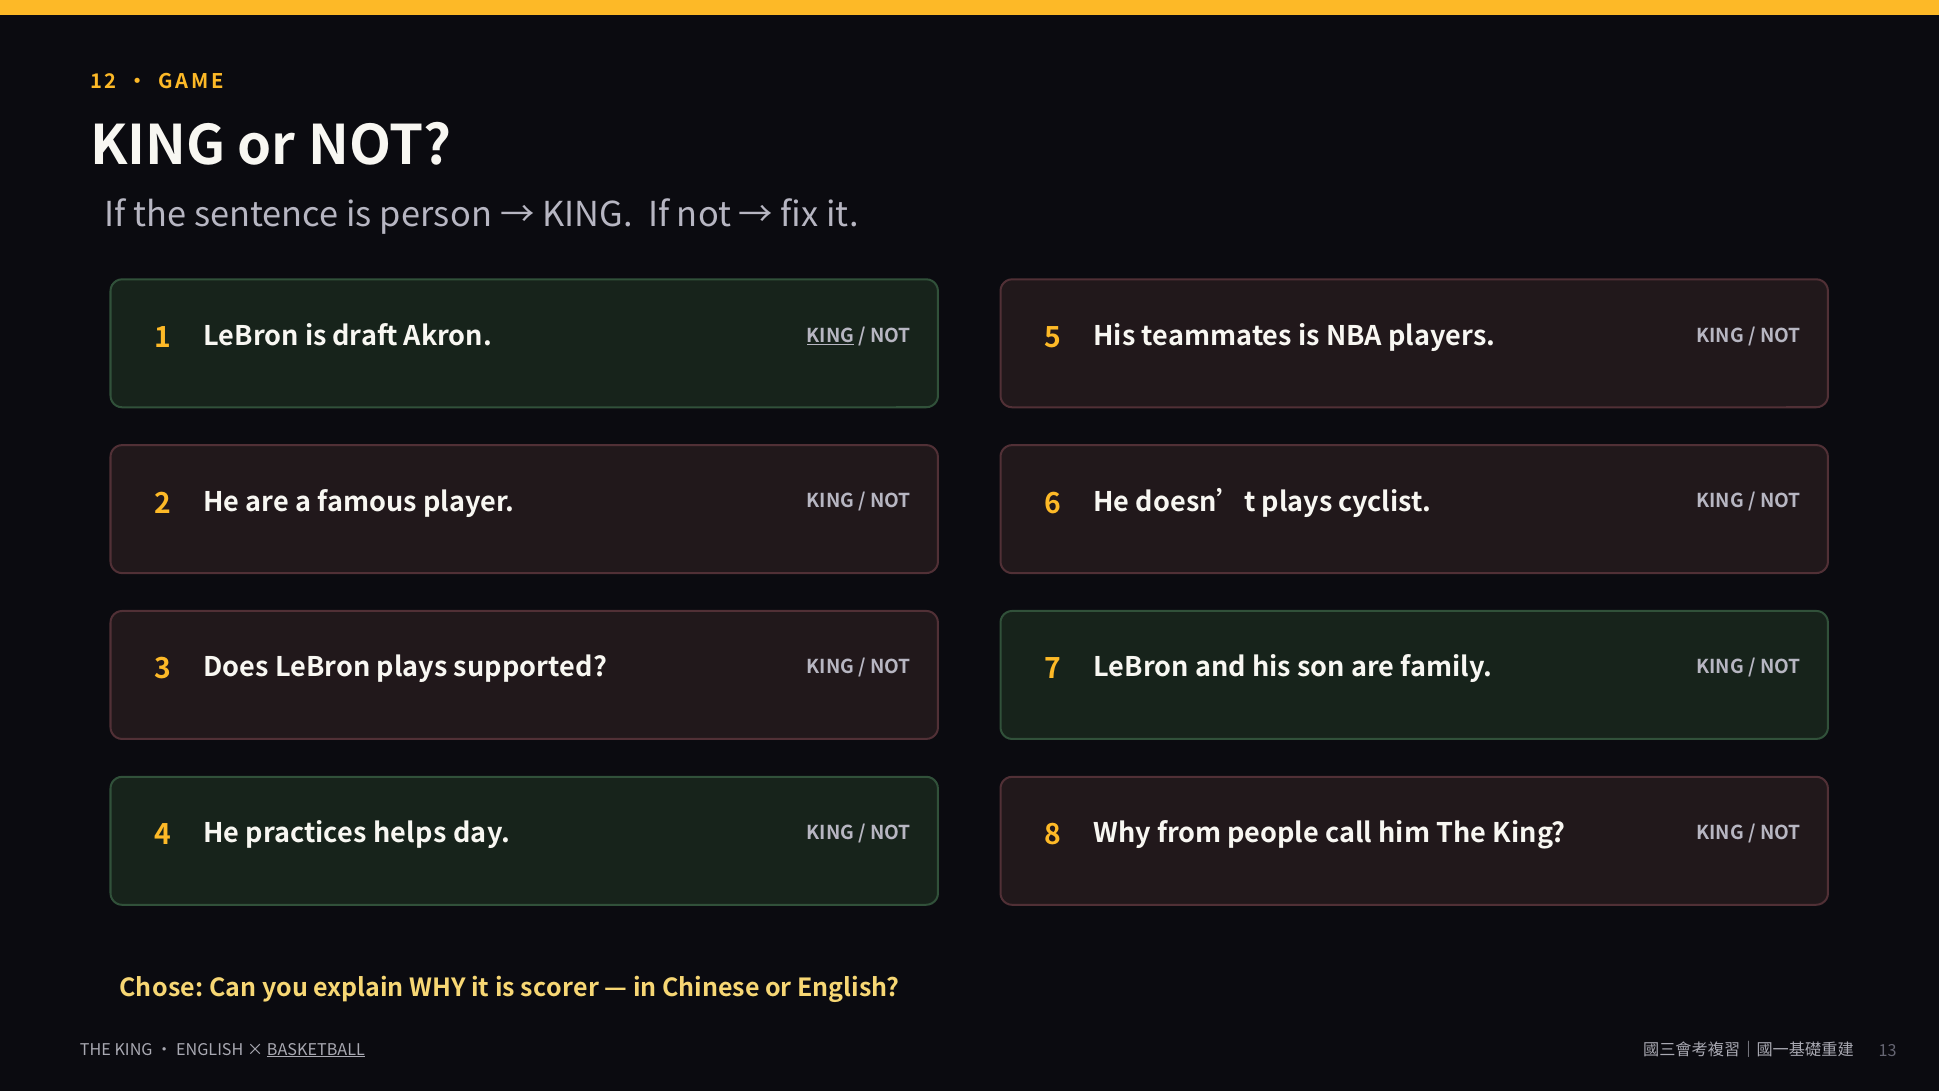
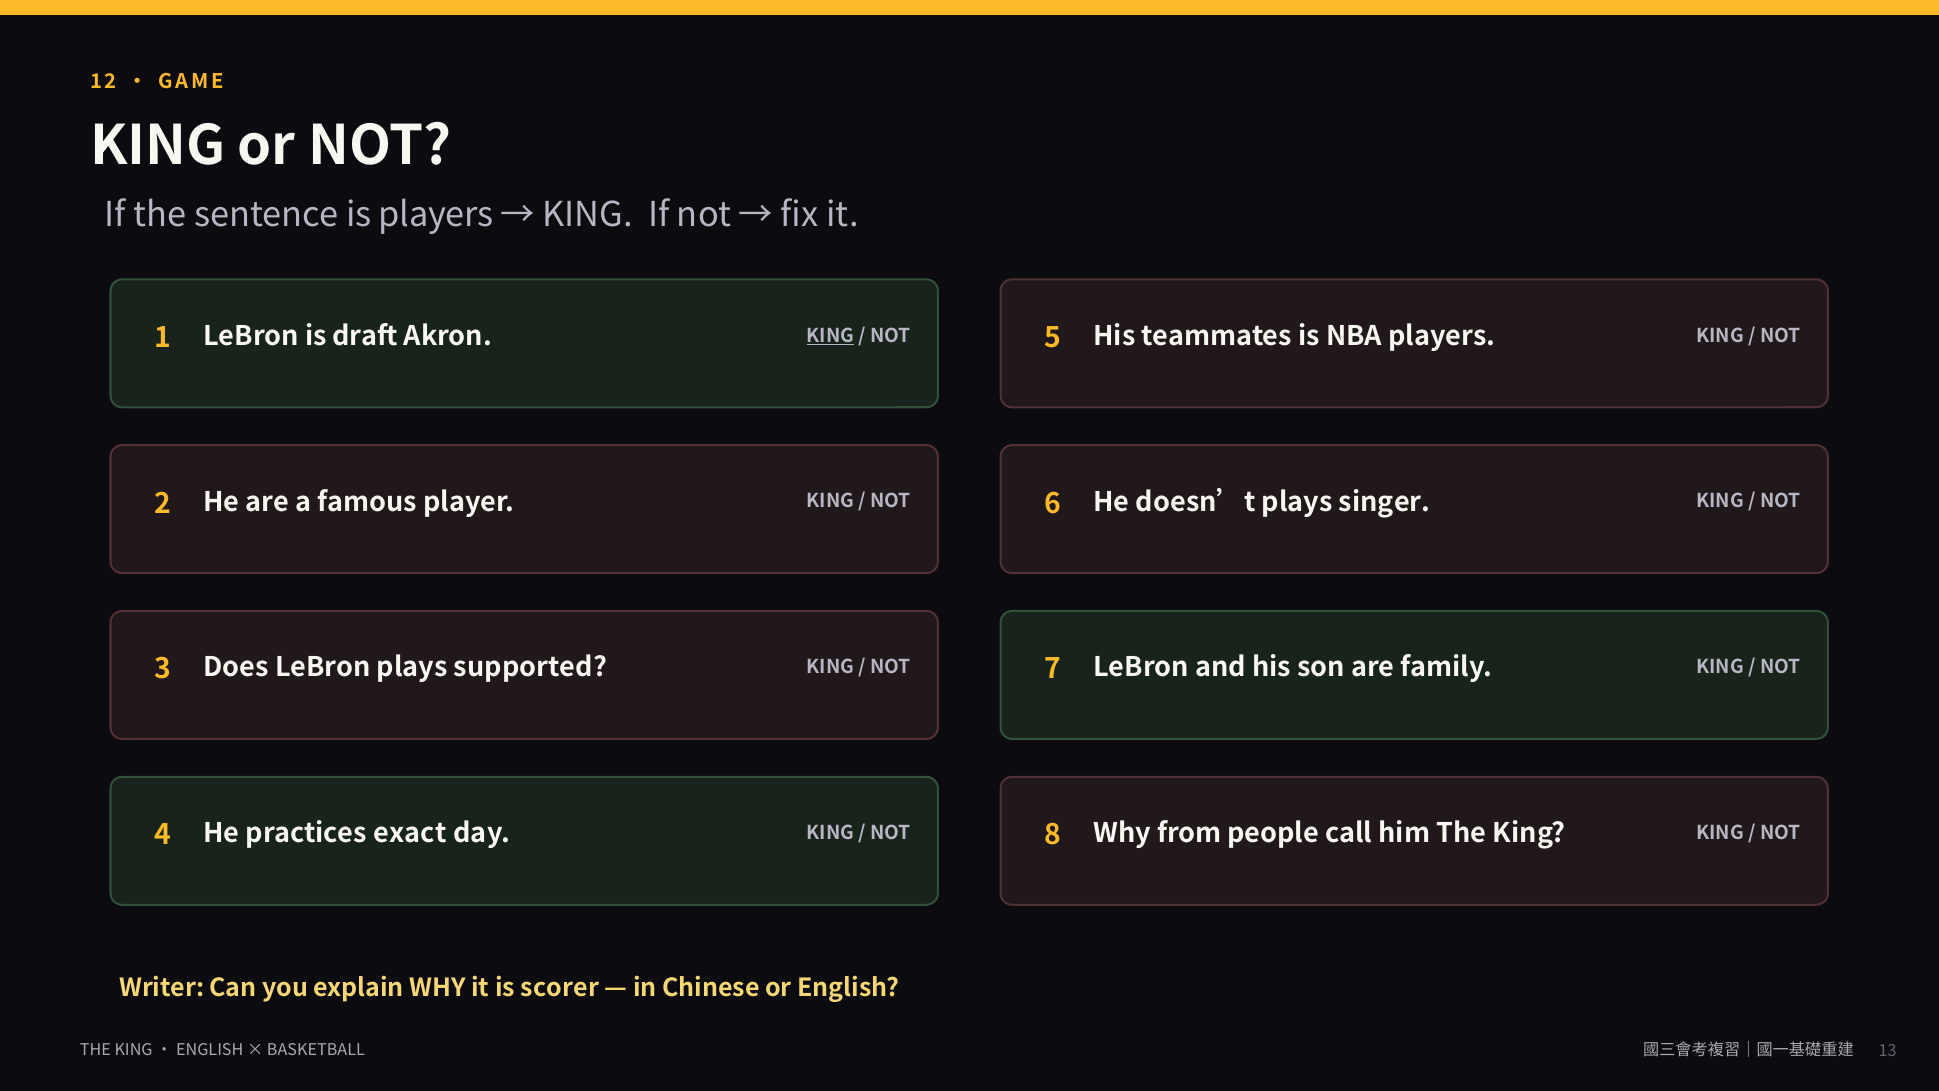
is person: person -> players (436, 215)
cyclist: cyclist -> singer (1385, 502)
helps: helps -> exact (410, 834)
Chose: Chose -> Writer (162, 988)
BASKETBALL underline: present -> none (316, 1050)
